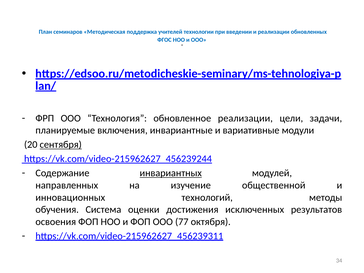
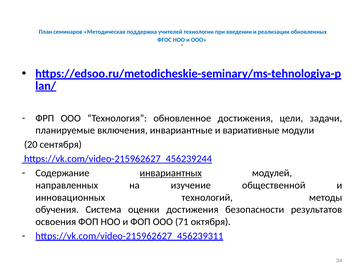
обновленное реализации: реализации -> достижения (245, 118)
сентября underline: present -> none (61, 145)
исключенных: исключенных -> безопасности (255, 210)
77: 77 -> 71 (182, 222)
